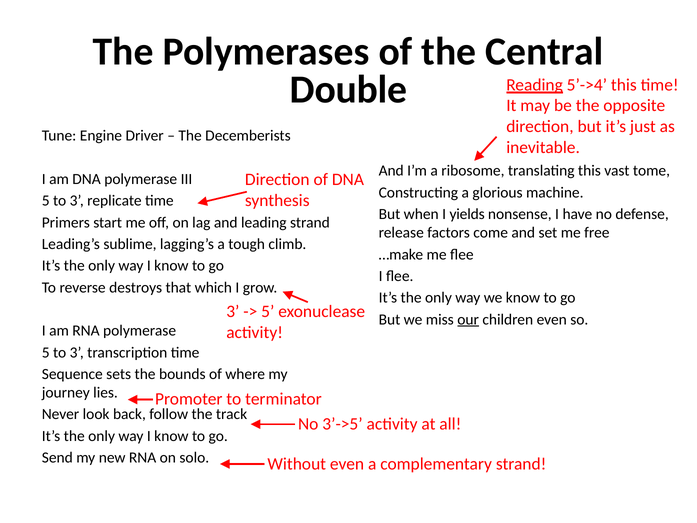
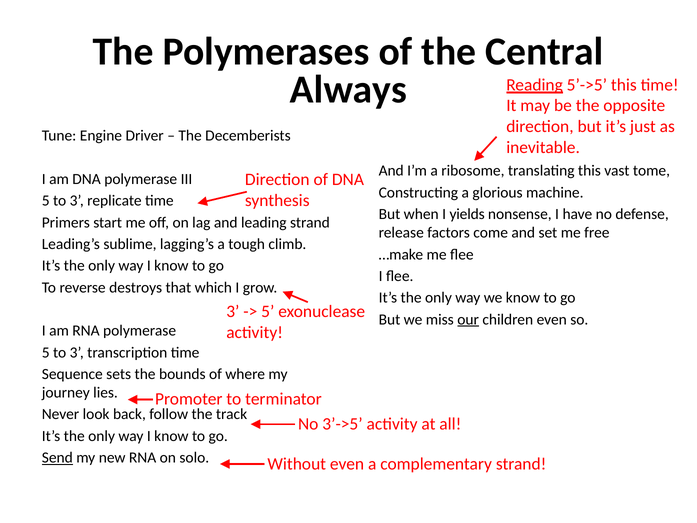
Double: Double -> Always (348, 89)
5’->4: 5’->4 -> 5’->5 (587, 85)
Send underline: none -> present (57, 457)
